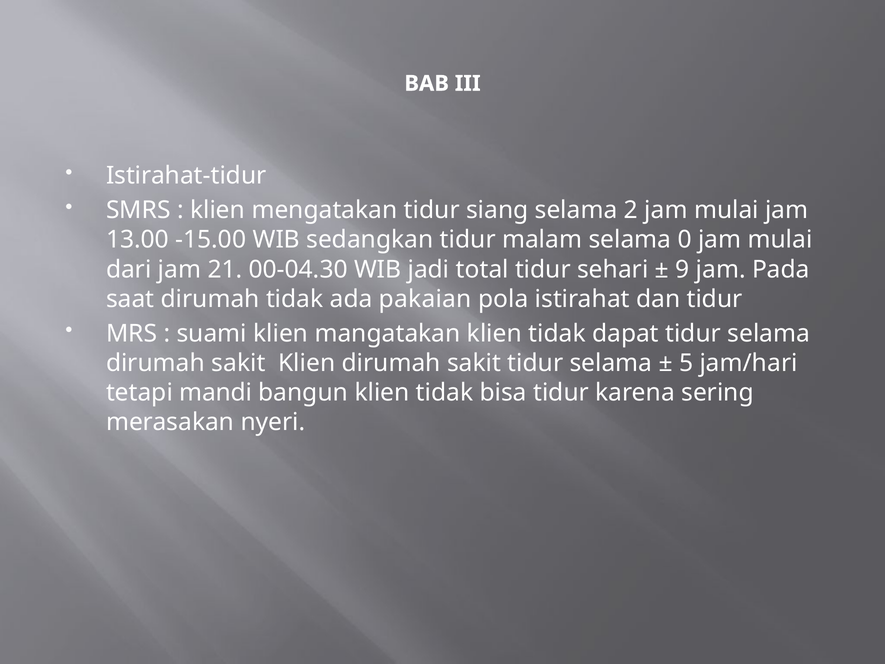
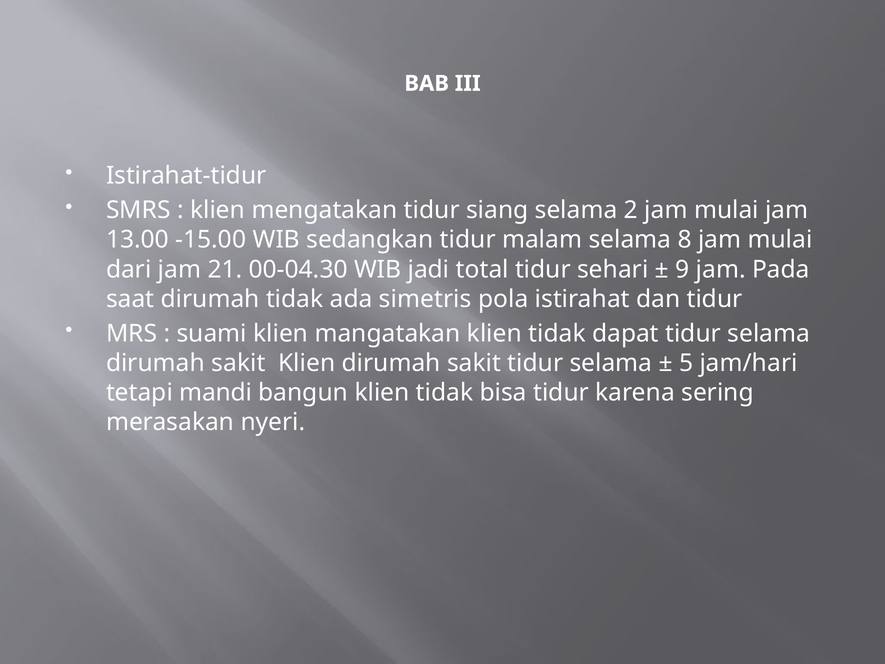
0: 0 -> 8 (685, 240)
pakaian: pakaian -> simetris (425, 299)
